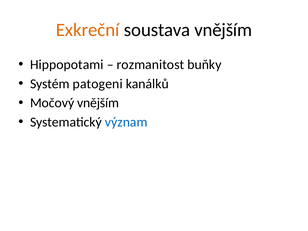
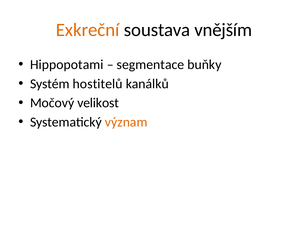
rozmanitost: rozmanitost -> segmentace (150, 65)
patogeni: patogeni -> hostitelů (98, 84)
Močový vnějším: vnějším -> velikost (98, 103)
význam colour: blue -> orange (126, 122)
